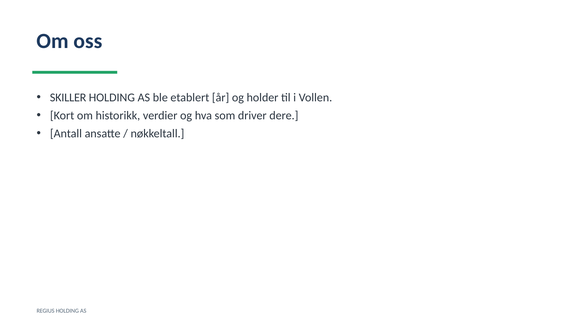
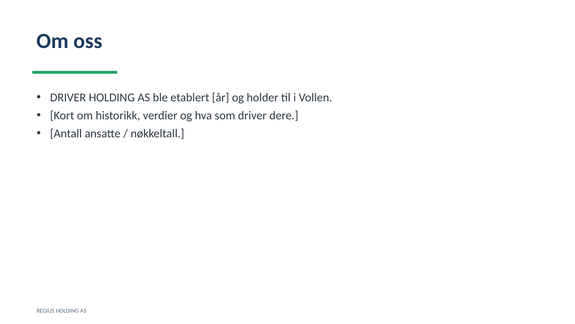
SKILLER: SKILLER -> DRIVER (68, 97)
